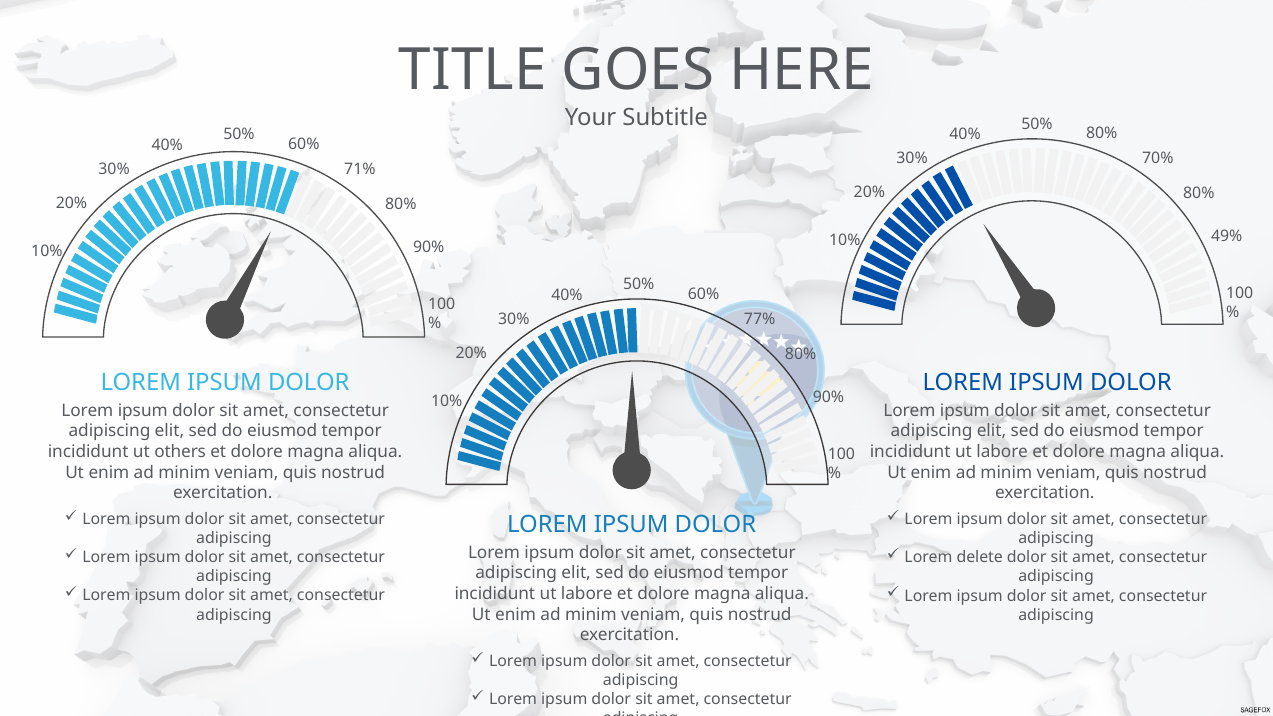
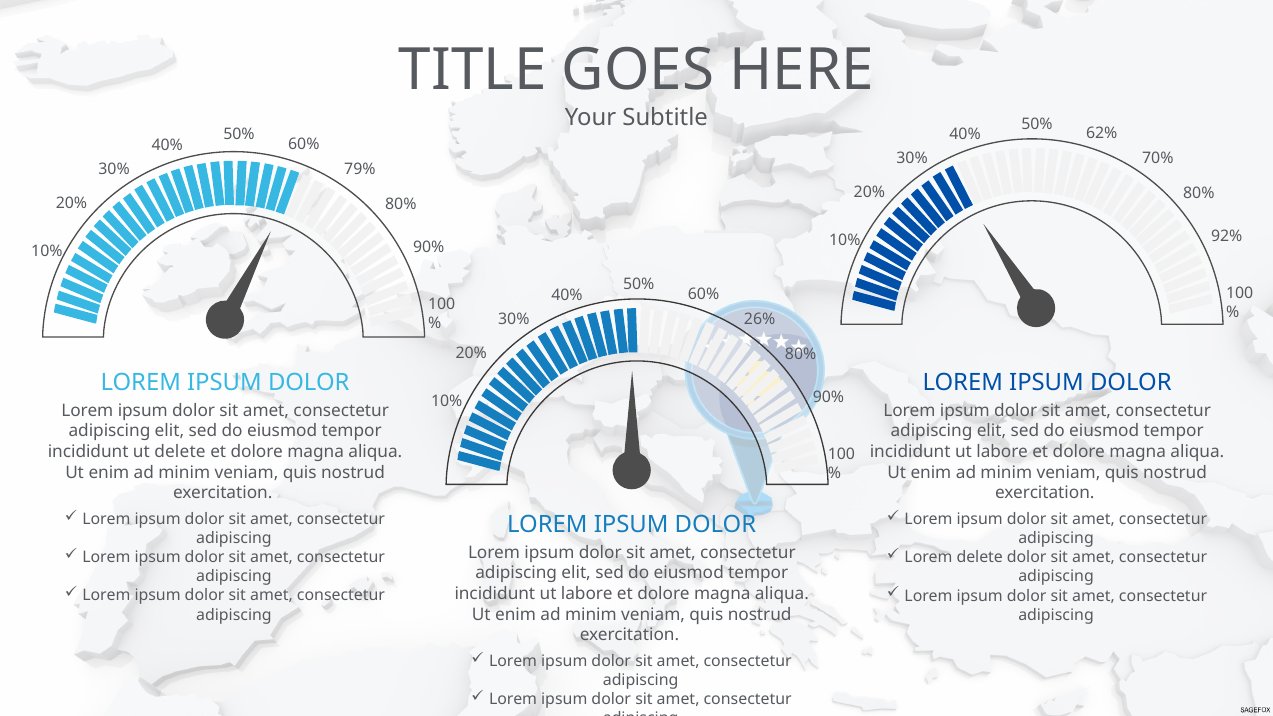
80%: 80% -> 62% (1102, 133)
71%: 71% -> 79% (360, 169)
49%: 49% -> 92% (1227, 236)
77%: 77% -> 26% (760, 319)
ut others: others -> delete (180, 452)
